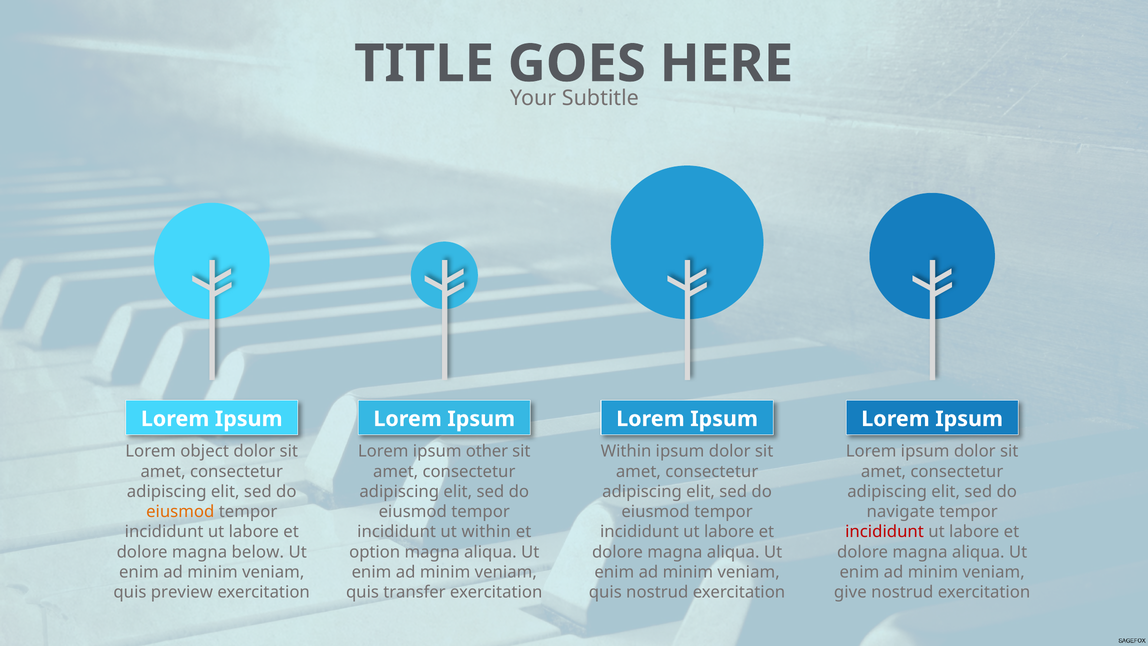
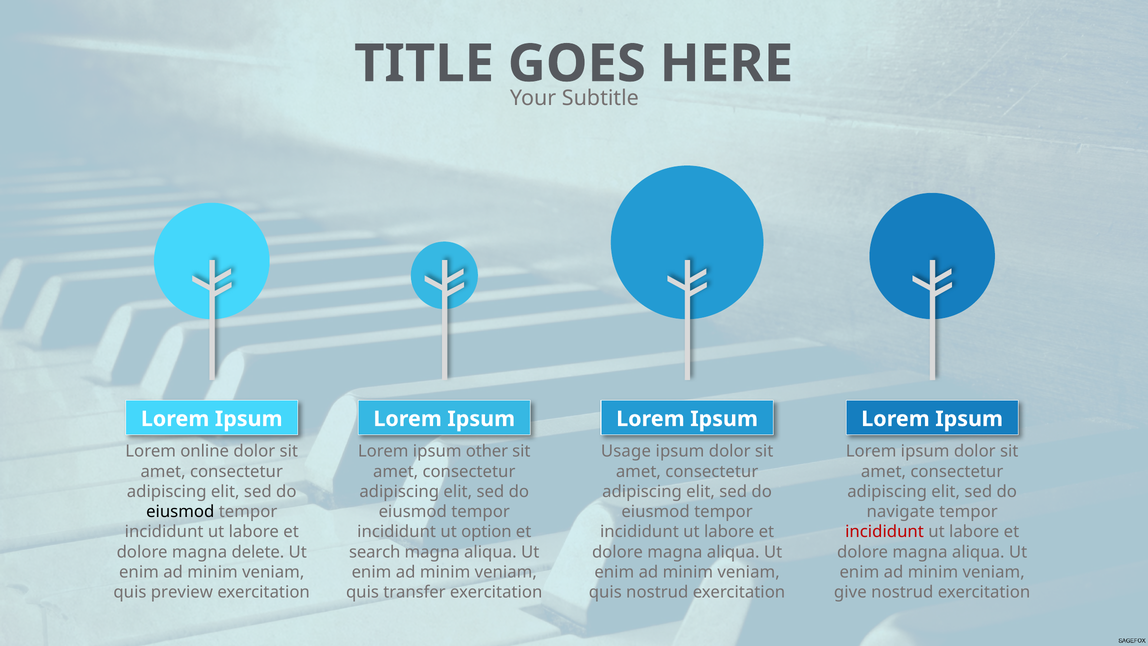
object: object -> online (205, 451)
Within: Within -> Usage (626, 451)
eiusmod colour: orange -> black (180, 512)
ut within: within -> option (486, 532)
below: below -> delete (258, 552)
option: option -> search (375, 552)
